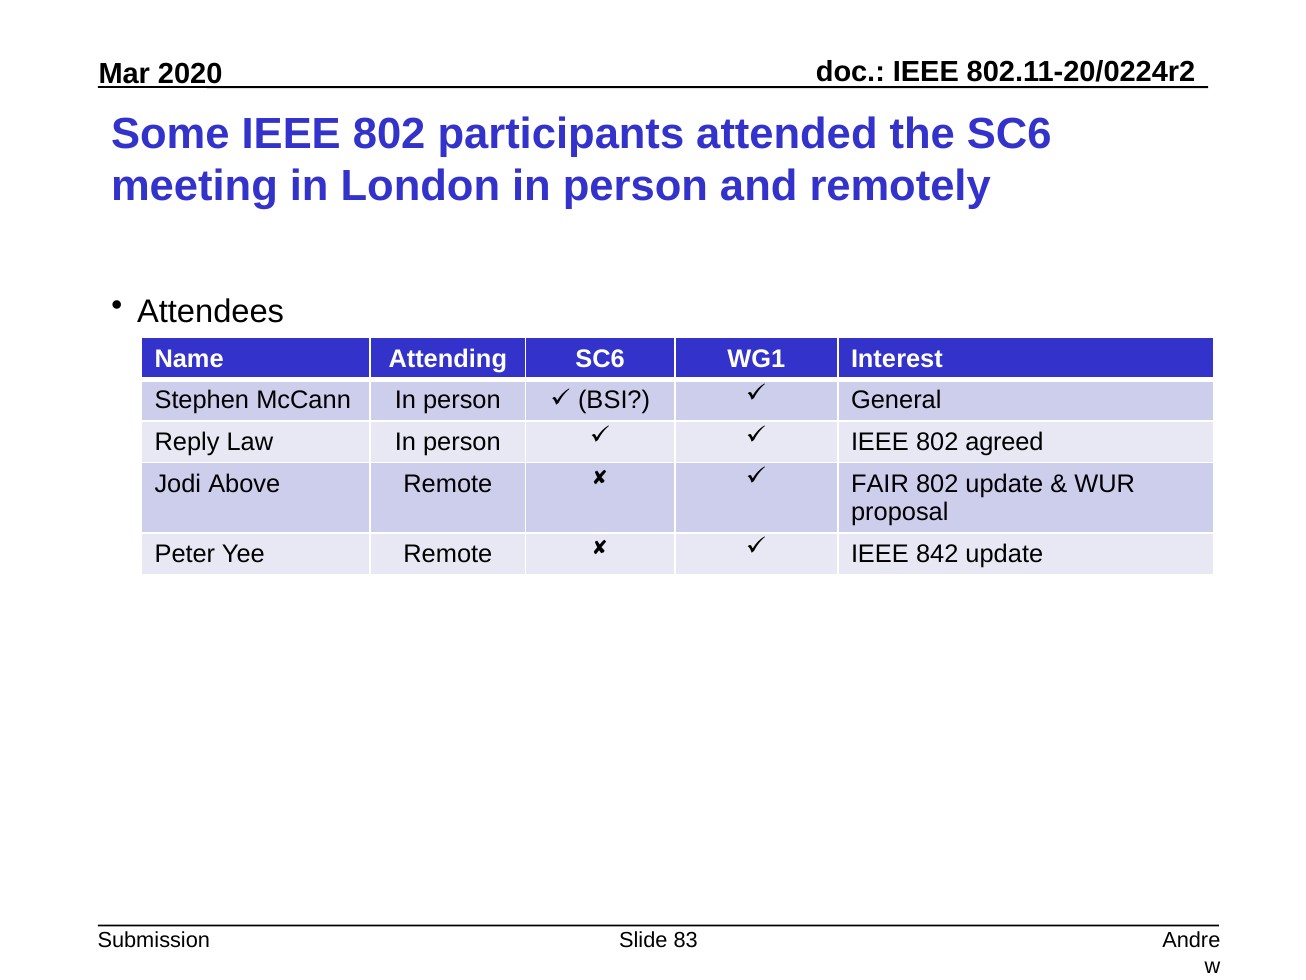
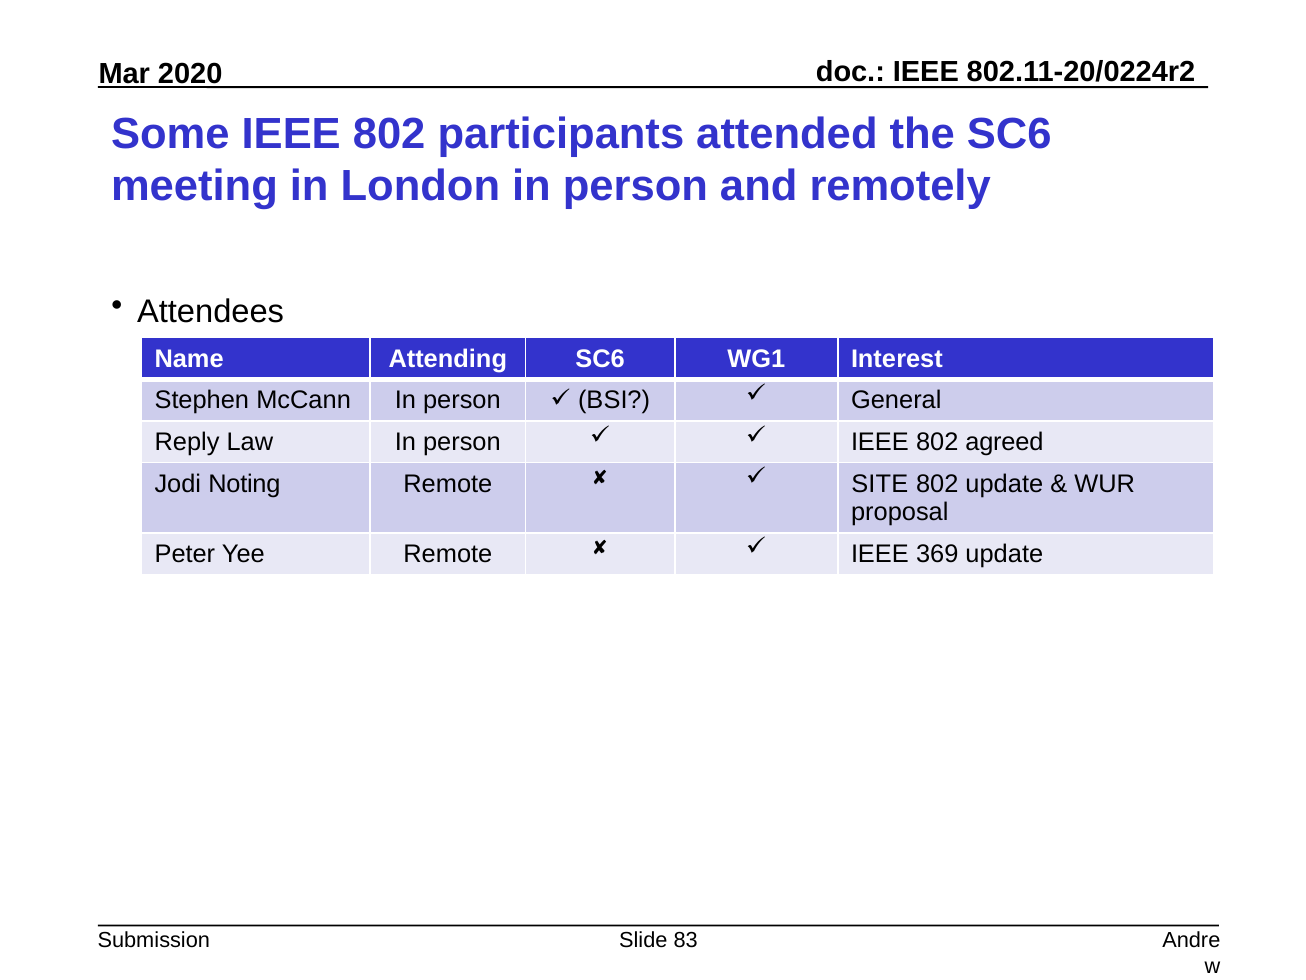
Above: Above -> Noting (244, 484)
FAIR: FAIR -> SITE (880, 484)
842: 842 -> 369 (937, 554)
